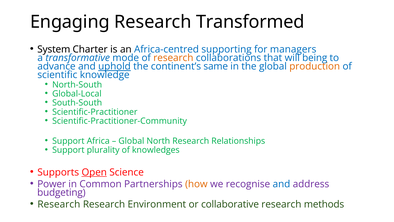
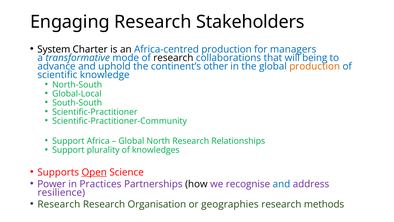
Transformed: Transformed -> Stakeholders (250, 22)
Africa-centred supporting: supporting -> production (227, 49)
research colour: orange -> black (173, 58)
uphold underline: present -> none (114, 66)
same: same -> other (216, 66)
Common: Common -> Practices (100, 184)
how colour: orange -> black (196, 184)
budgeting: budgeting -> resilience (61, 192)
Environment: Environment -> Organisation (157, 204)
collaborative: collaborative -> geographies (230, 204)
